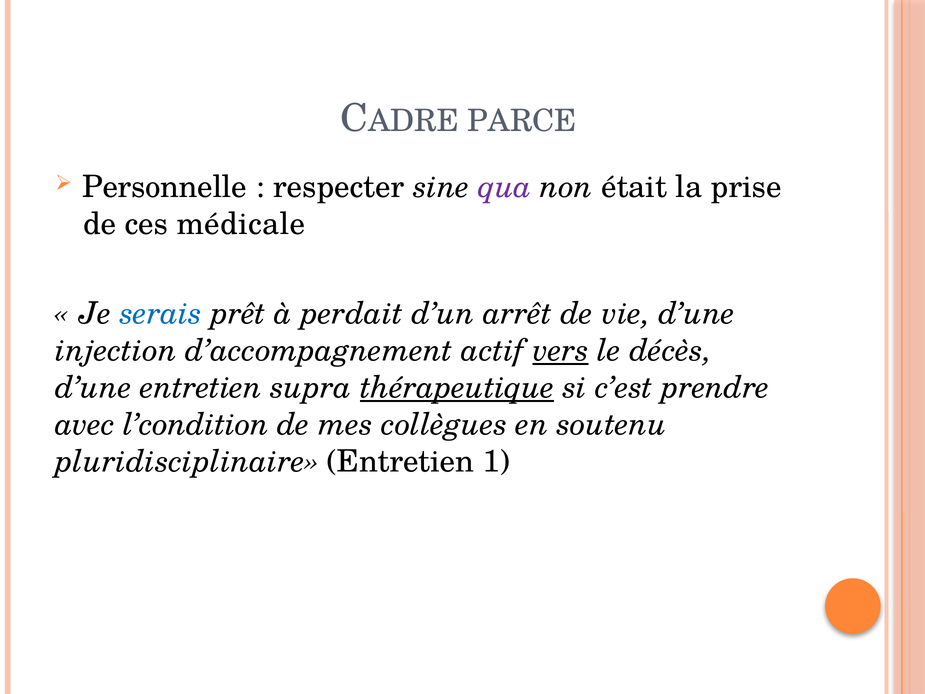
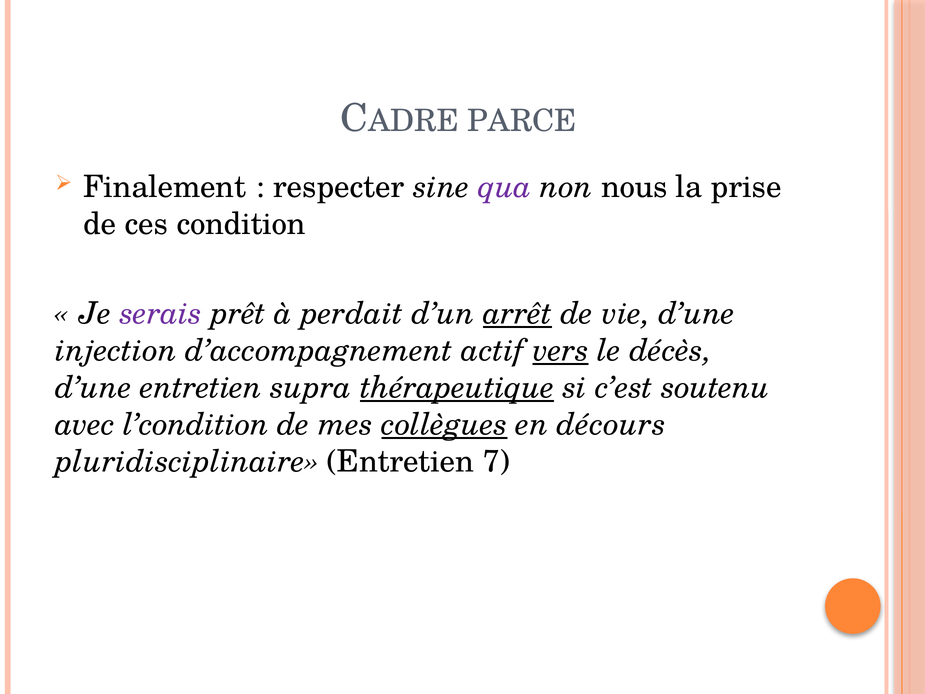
Personnelle: Personnelle -> Finalement (165, 187)
était: était -> nous (634, 187)
médicale: médicale -> condition (241, 224)
serais colour: blue -> purple (161, 314)
arrêt underline: none -> present (518, 314)
prendre: prendre -> soutenu (715, 388)
collègues underline: none -> present (444, 425)
soutenu: soutenu -> décours (611, 425)
1: 1 -> 7 (497, 462)
